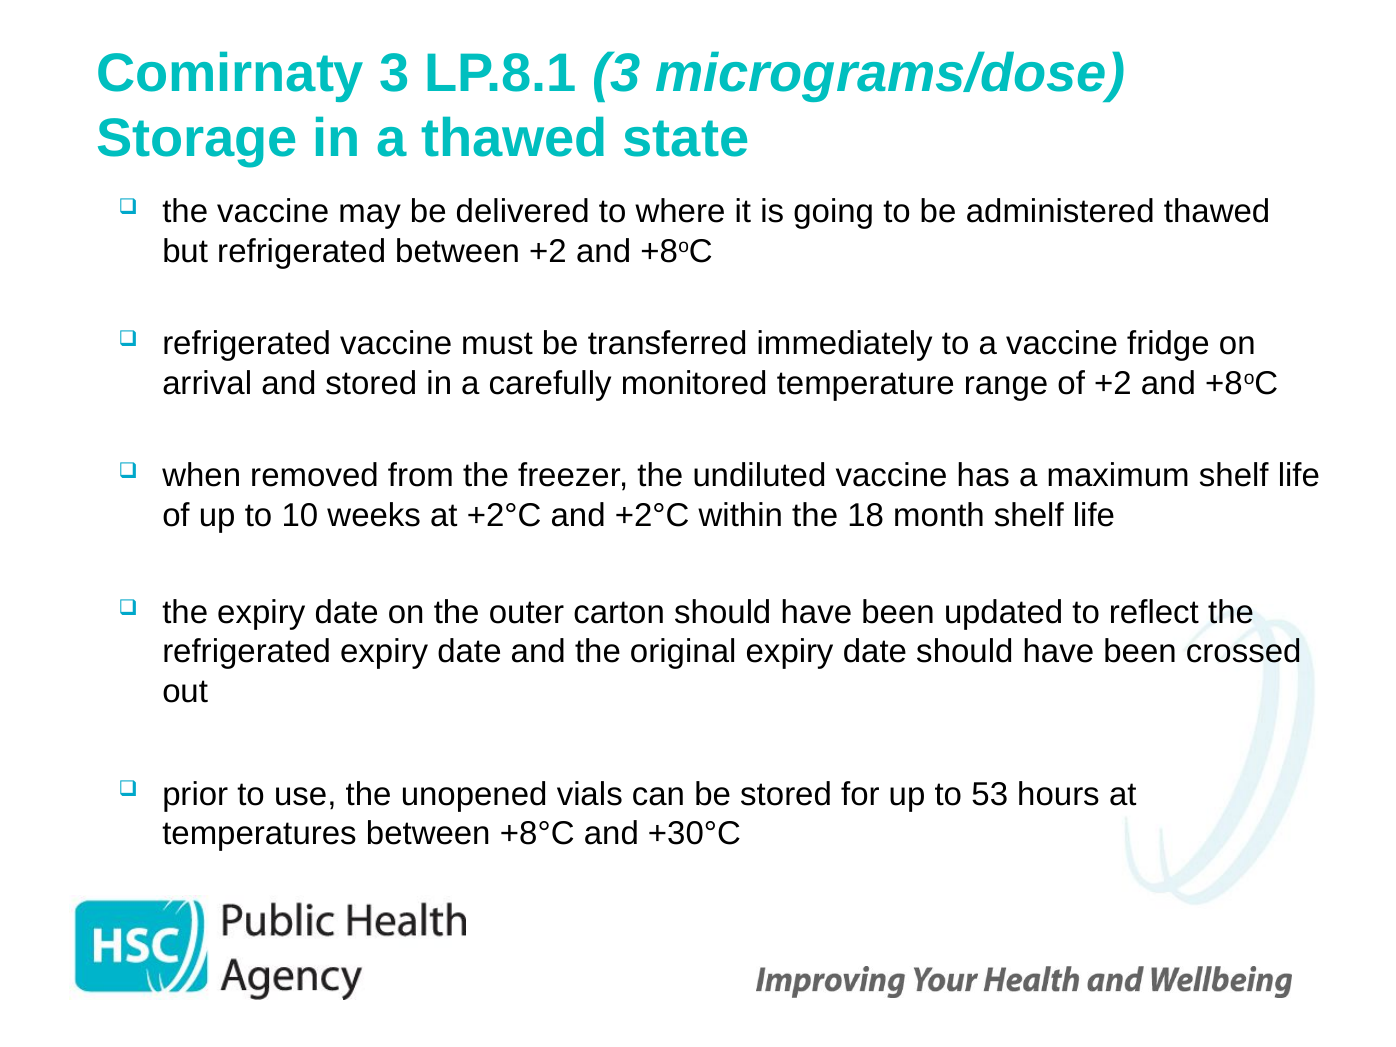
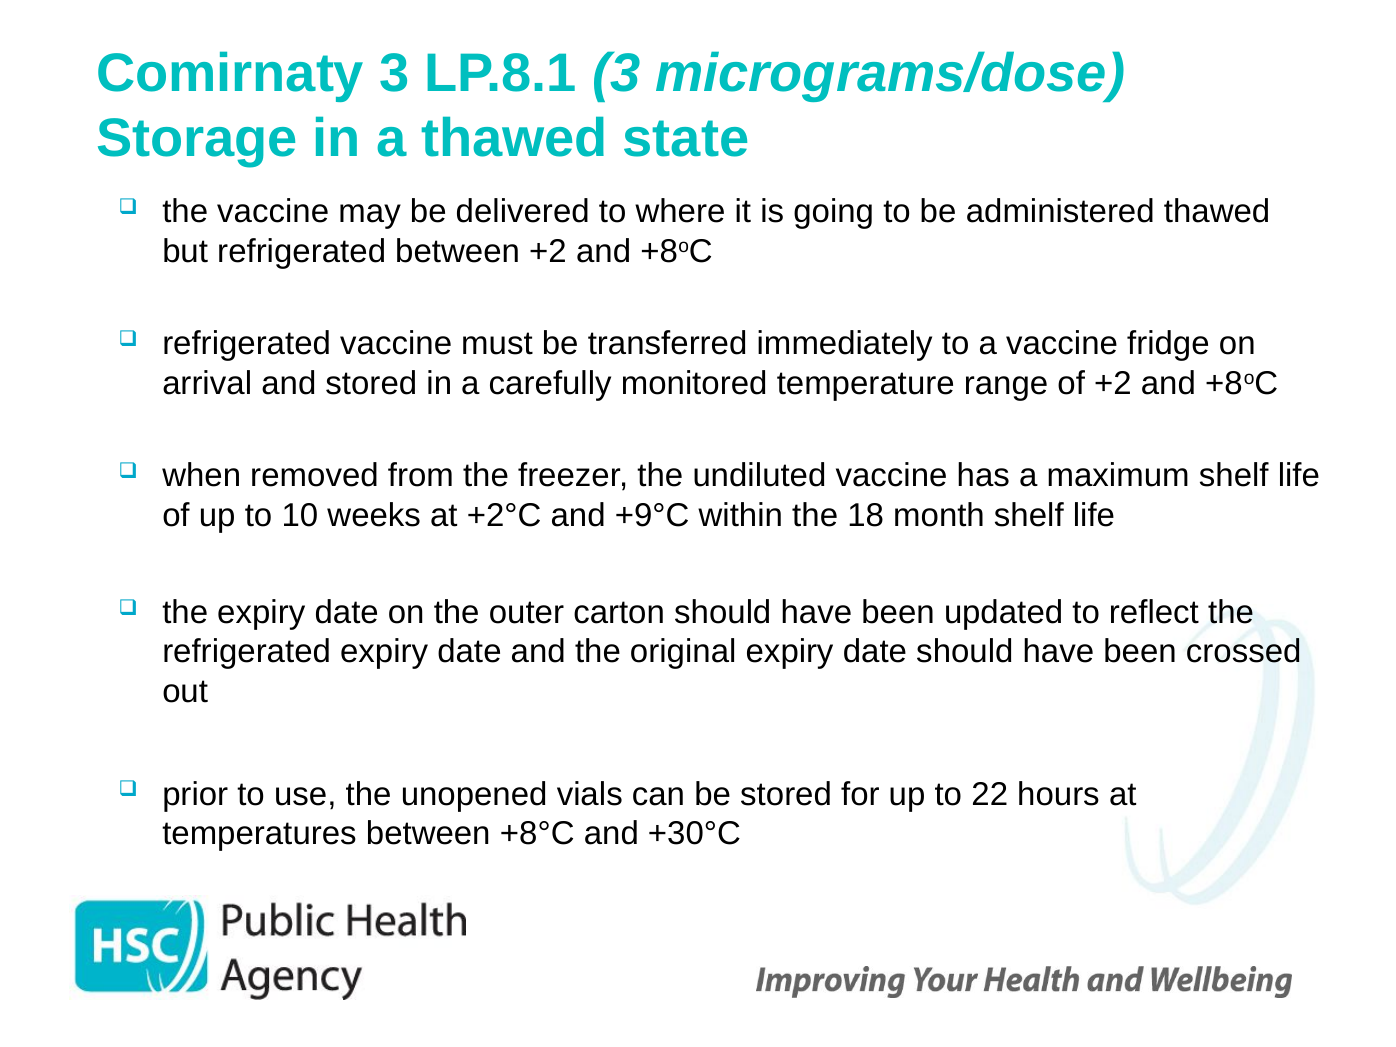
and +2°C: +2°C -> +9°C (652, 515)
53: 53 -> 22 (990, 794)
